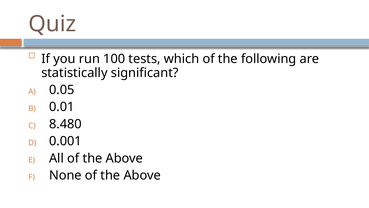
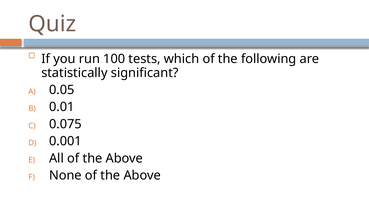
8.480: 8.480 -> 0.075 (65, 124)
